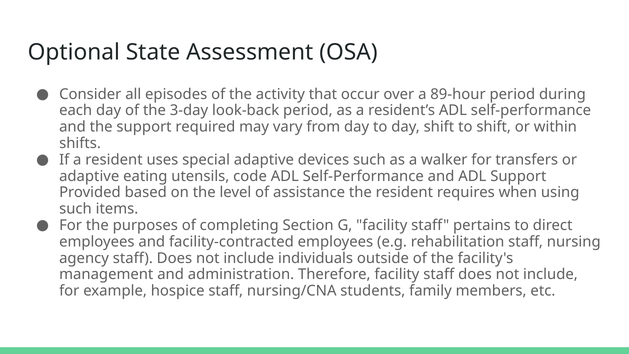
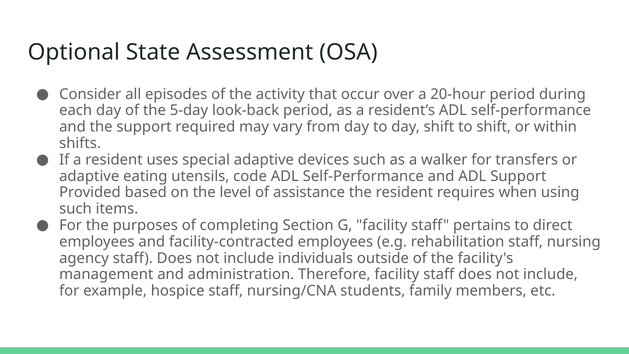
89-hour: 89-hour -> 20-hour (458, 94)
3-day: 3-day -> 5-day (189, 110)
